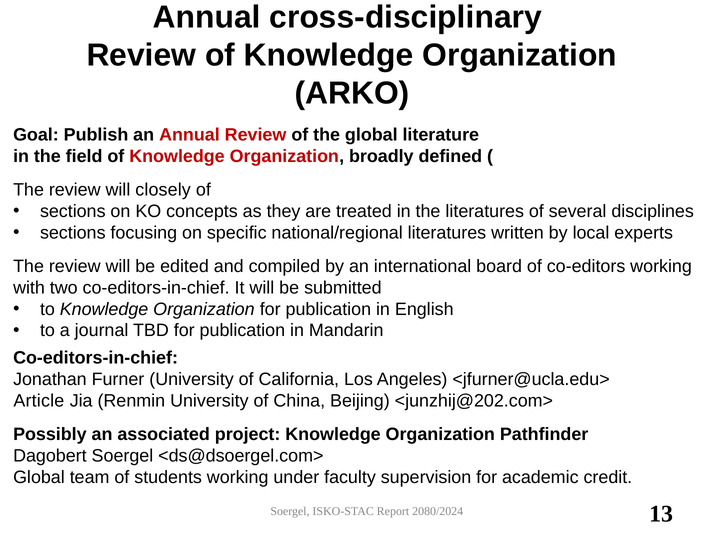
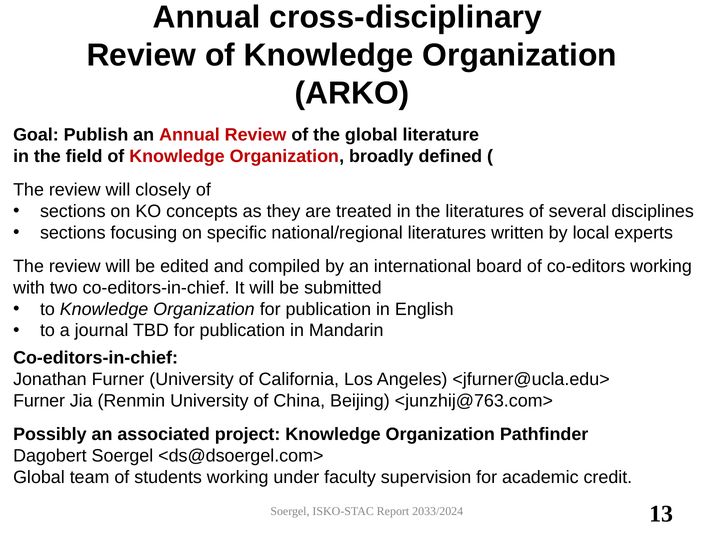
Article: Article -> Furner (39, 401)
<junzhij@202.com>: <junzhij@202.com> -> <junzhij@763.com> (474, 401)
2080/2024: 2080/2024 -> 2033/2024 (438, 512)
